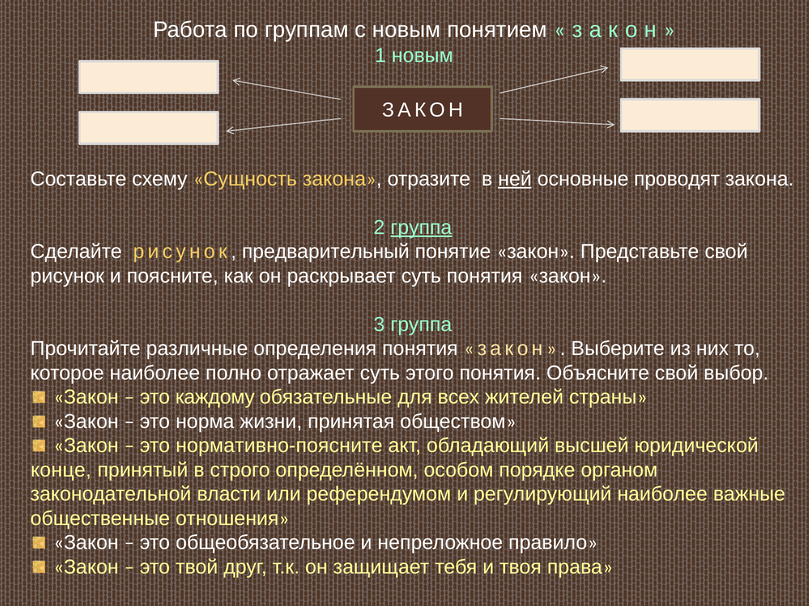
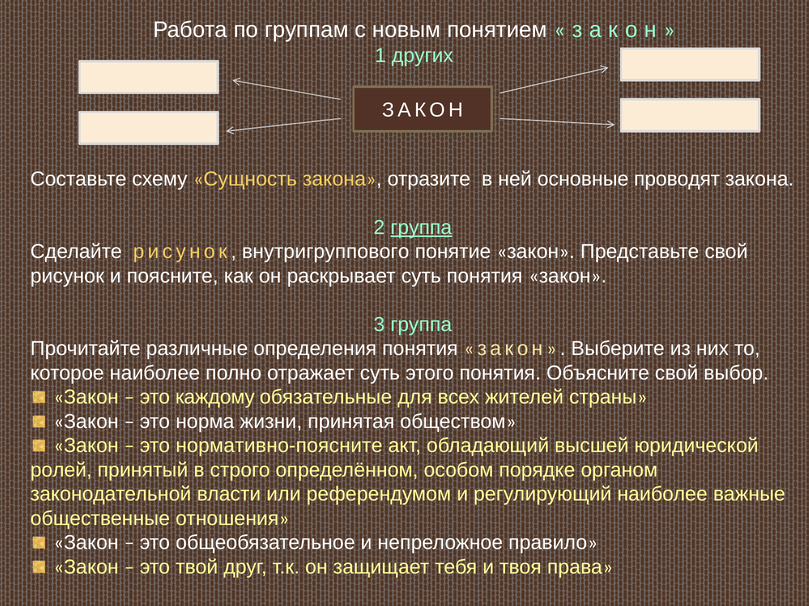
1 новым: новым -> других (422, 55)
ней underline: present -> none (515, 179)
предварительный: предварительный -> внутригруппового (326, 252)
конце: конце -> ролей (61, 471)
